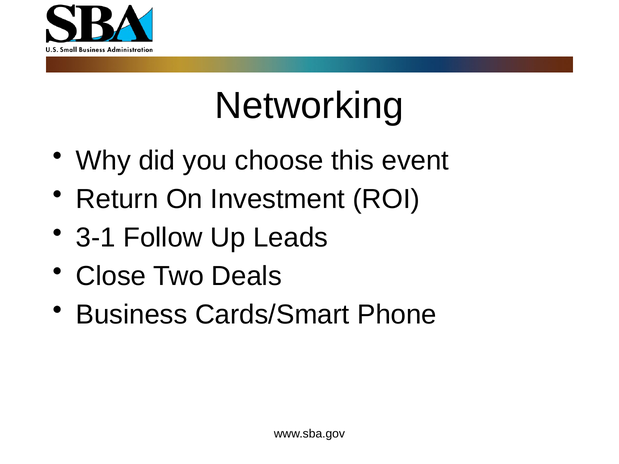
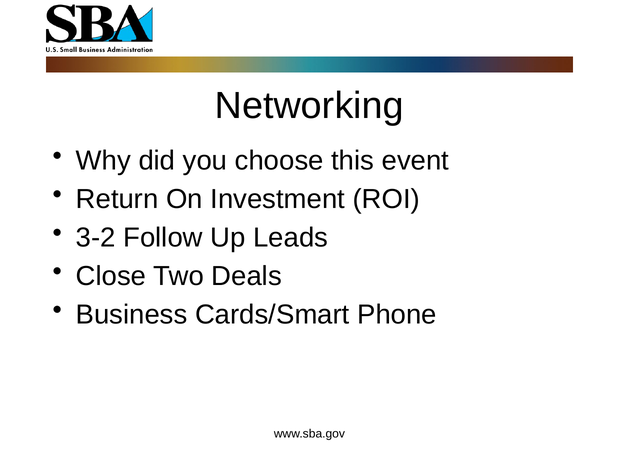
3-1: 3-1 -> 3-2 (96, 238)
